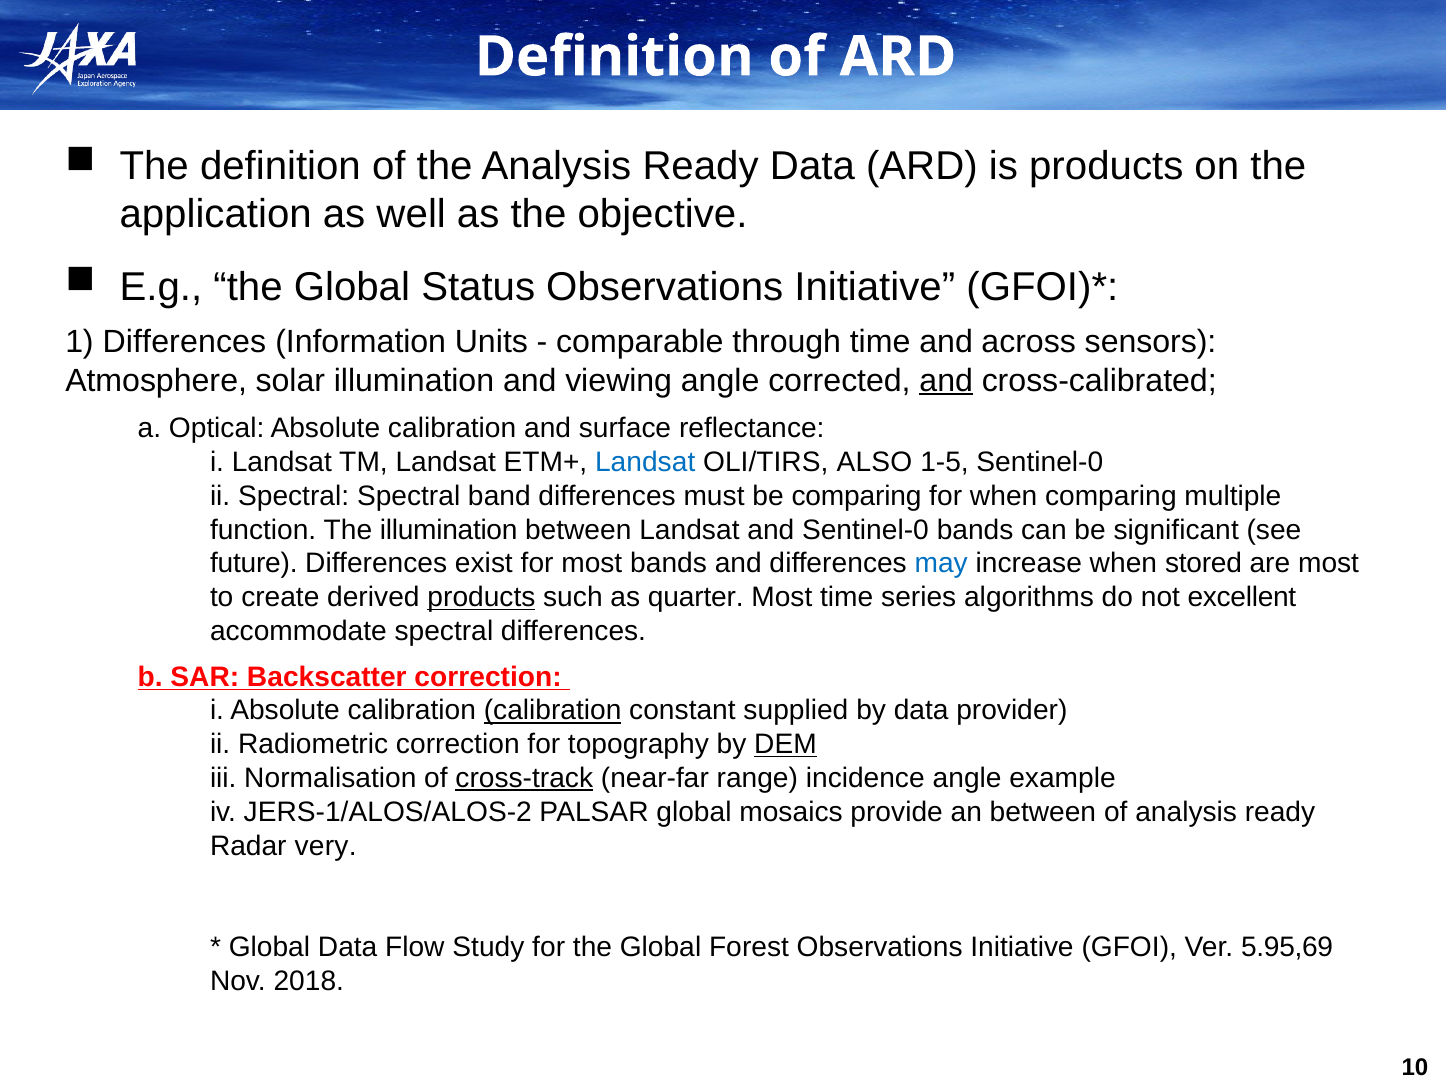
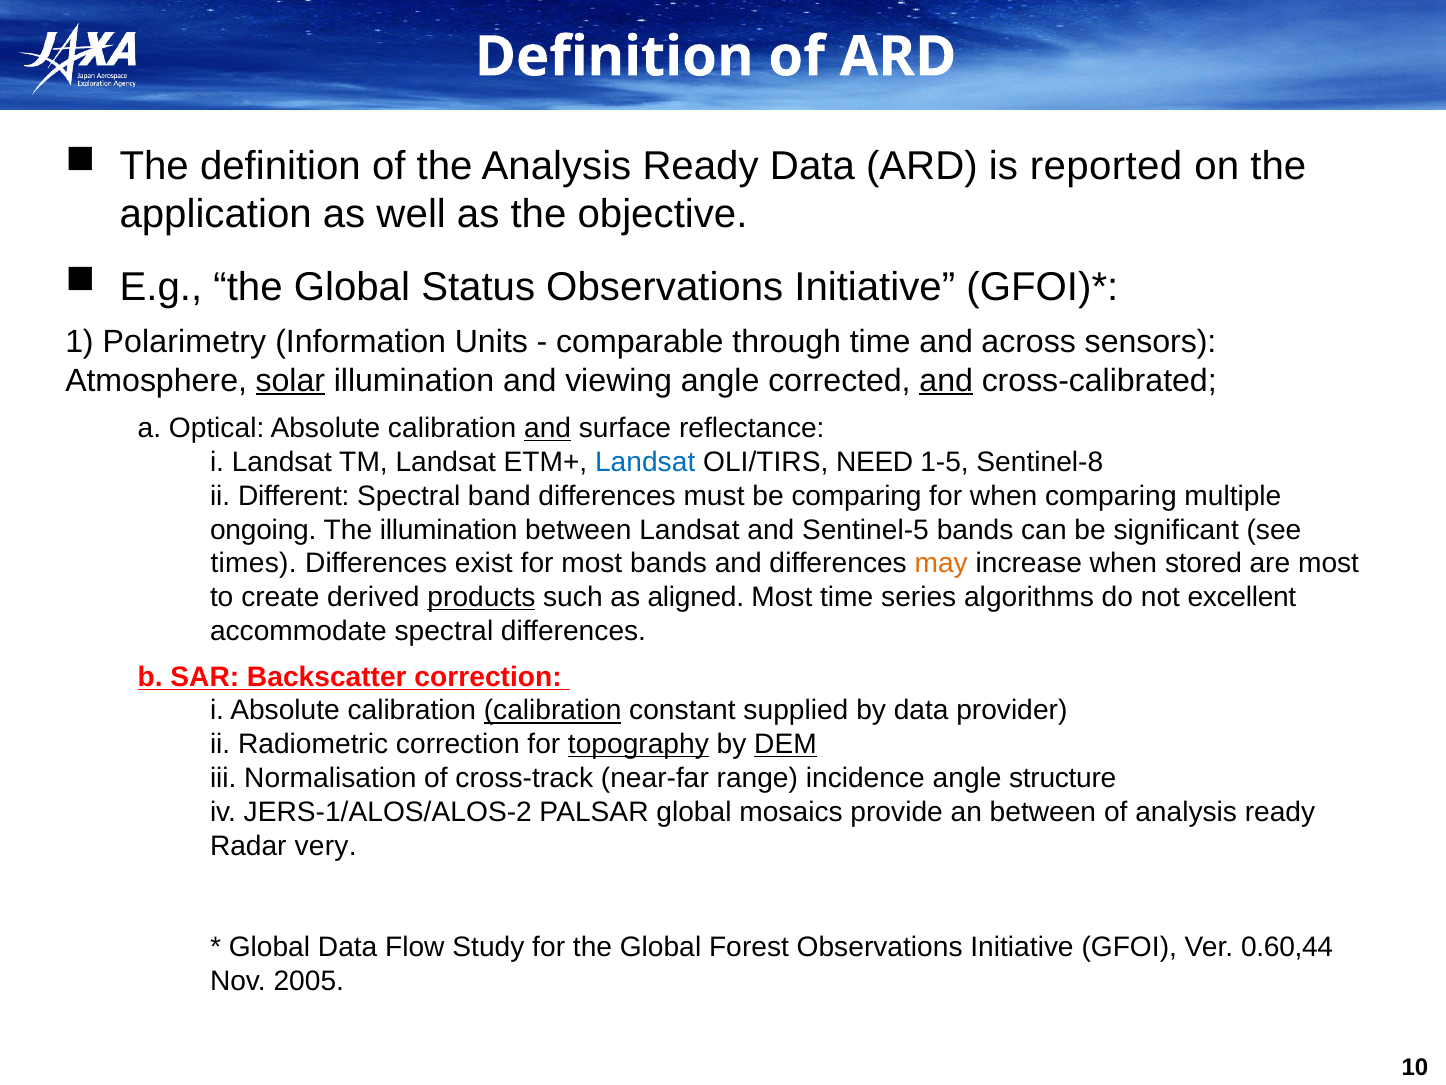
is products: products -> reported (1106, 166)
1 Differences: Differences -> Polarimetry (184, 342)
solar underline: none -> present (290, 380)
and underline: none -> present (548, 428)
ALSO: ALSO -> NEED (875, 462)
1-5 Sentinel-0: Sentinel-0 -> Sentinel-8 (1040, 462)
ii Spectral: Spectral -> Different (294, 496)
function: function -> ongoing (263, 529)
and Sentinel-0: Sentinel-0 -> Sentinel-5 (865, 529)
future: future -> times (254, 563)
may colour: blue -> orange (941, 563)
quarter: quarter -> aligned (696, 597)
topography underline: none -> present (638, 744)
cross-track underline: present -> none (524, 778)
example: example -> structure (1063, 778)
5.95,69: 5.95,69 -> 0.60,44 (1287, 947)
2018: 2018 -> 2005 (309, 980)
